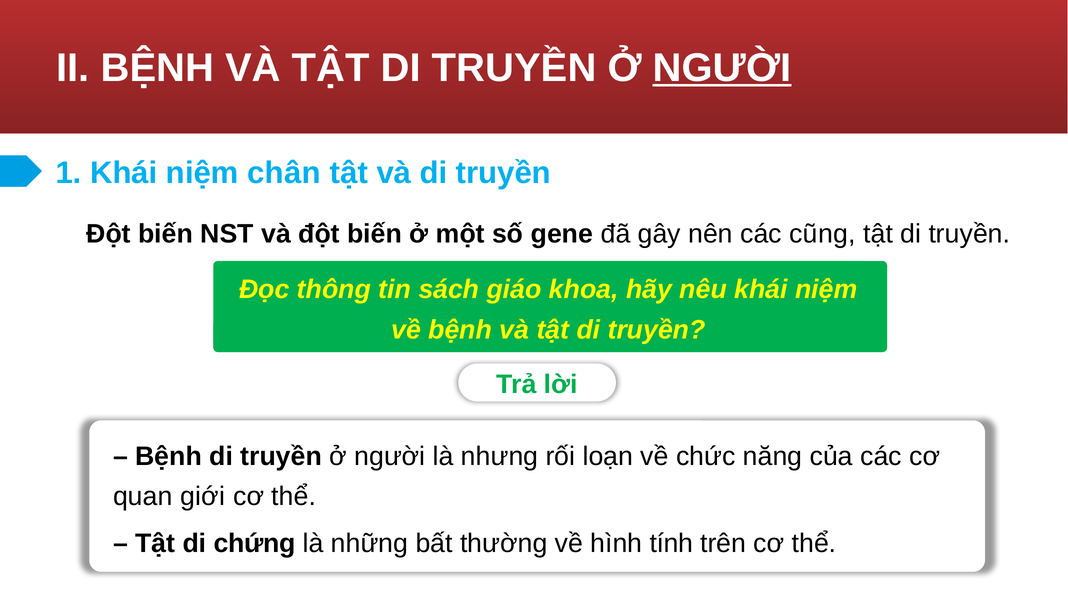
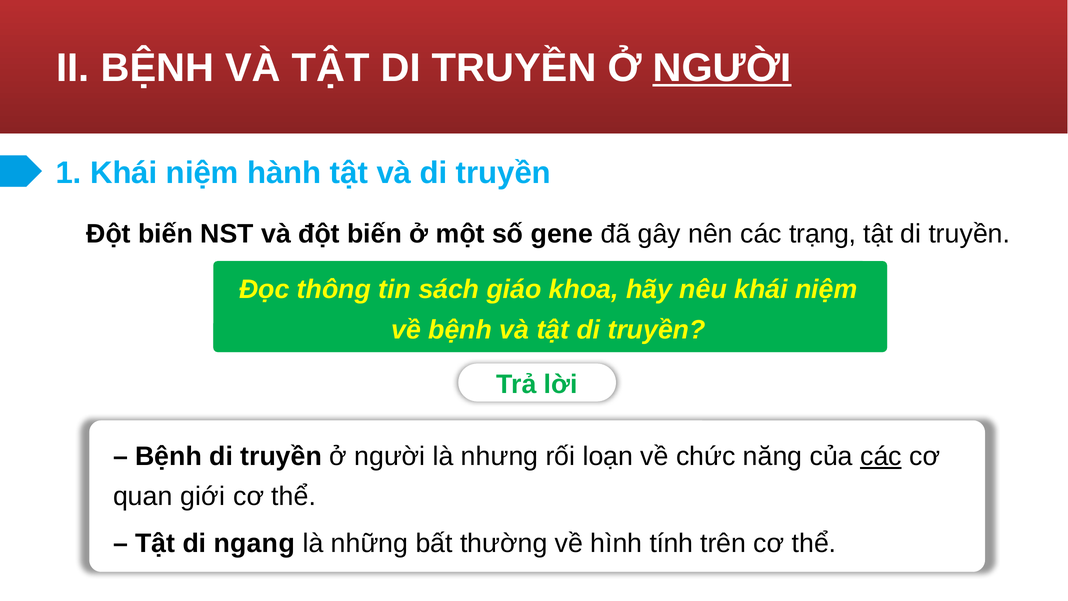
chân: chân -> hành (284, 173)
cũng: cũng -> trạng (823, 234)
các underline: none -> present (881, 456)
chứng: chứng -> ngang (254, 543)
